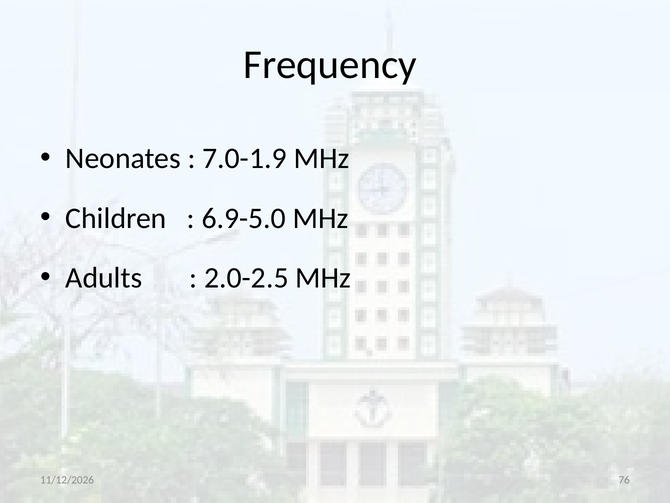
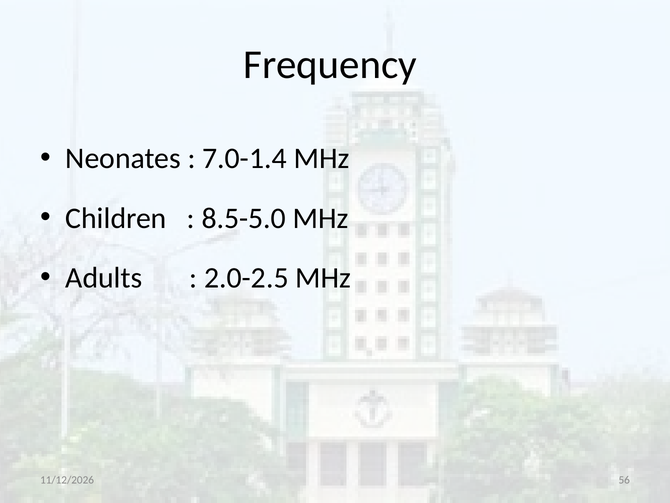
7.0-1.9: 7.0-1.9 -> 7.0-1.4 (245, 158)
6.9-5.0: 6.9-5.0 -> 8.5-5.0 (244, 218)
76: 76 -> 56 (624, 480)
